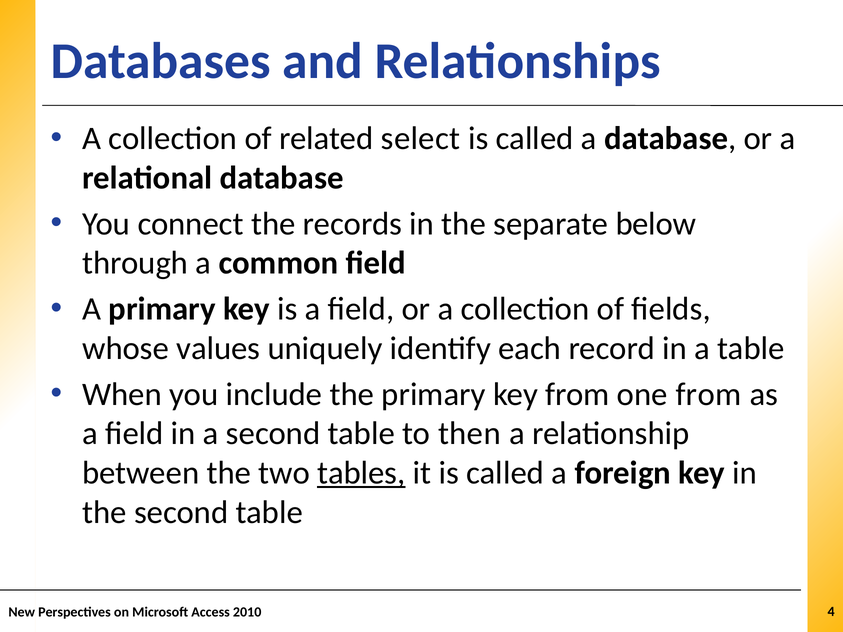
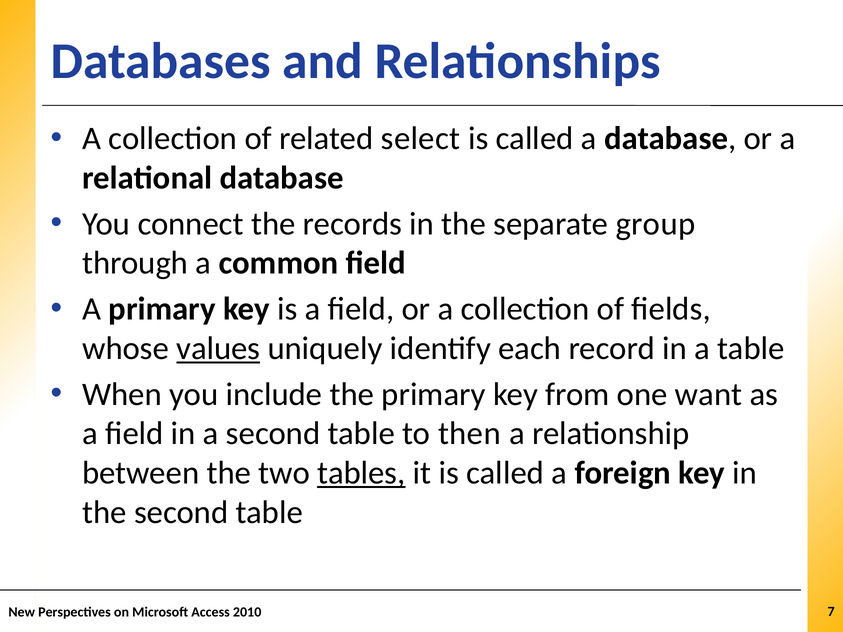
below: below -> group (655, 224)
values underline: none -> present (218, 349)
one from: from -> want (709, 394)
4: 4 -> 7 (831, 612)
